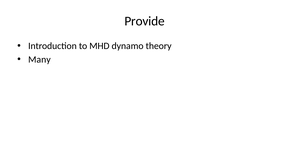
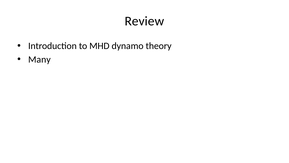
Provide: Provide -> Review (144, 21)
